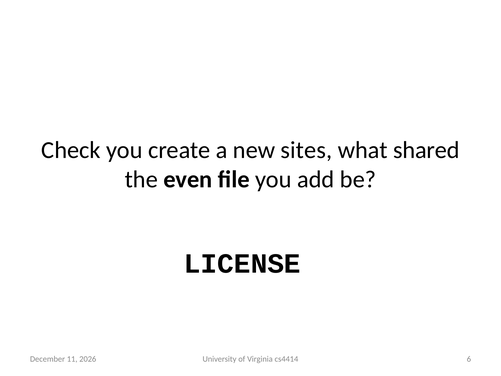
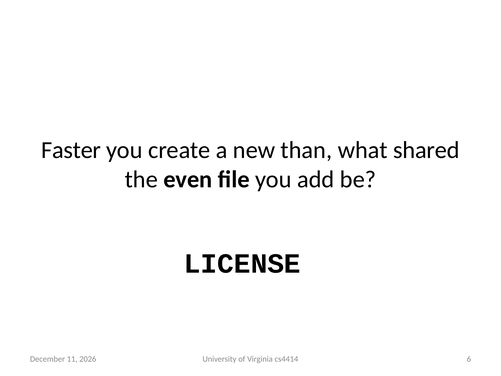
Check: Check -> Faster (71, 150)
sites: sites -> than (306, 150)
